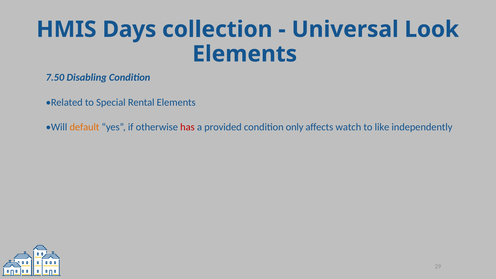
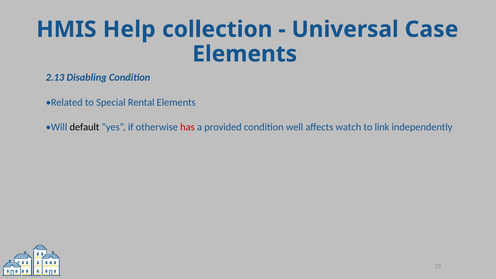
Days: Days -> Help (129, 29)
Look: Look -> Case (432, 29)
7.50: 7.50 -> 2.13 (55, 78)
default colour: orange -> black (84, 127)
only: only -> well (295, 127)
like: like -> link (382, 127)
